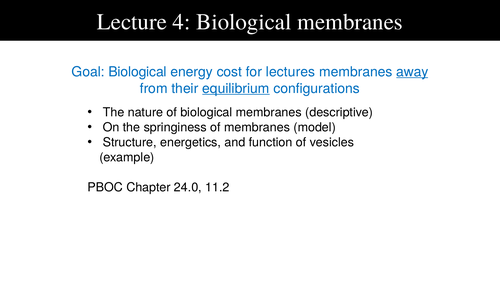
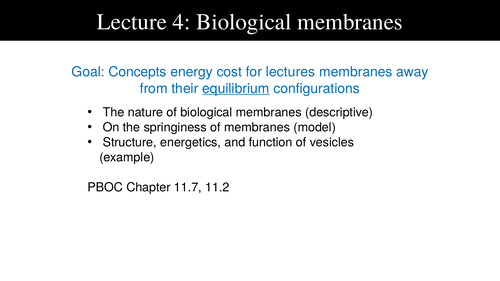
Goal Biological: Biological -> Concepts (138, 72)
away underline: present -> none (412, 72)
24.0: 24.0 -> 11.7 (188, 187)
